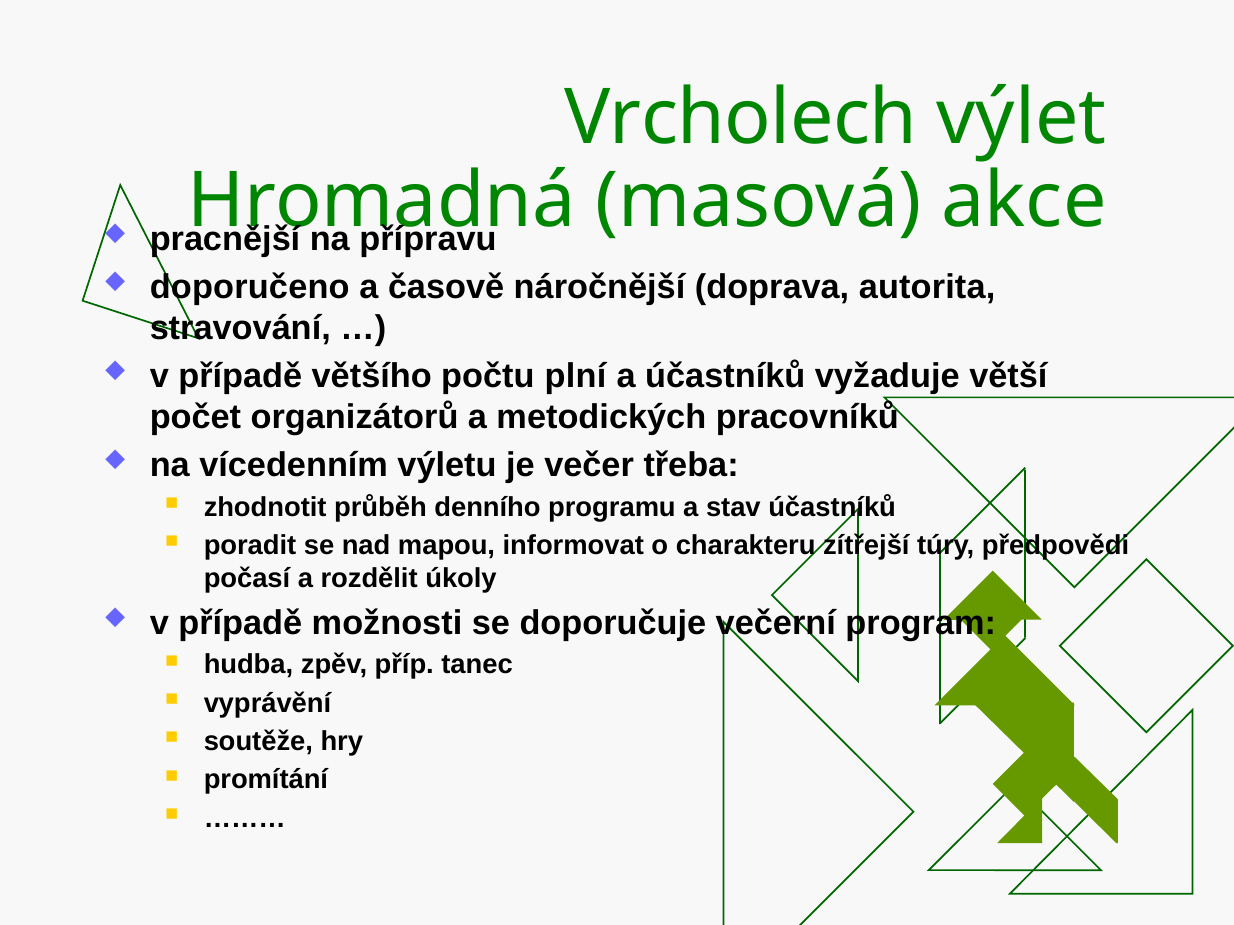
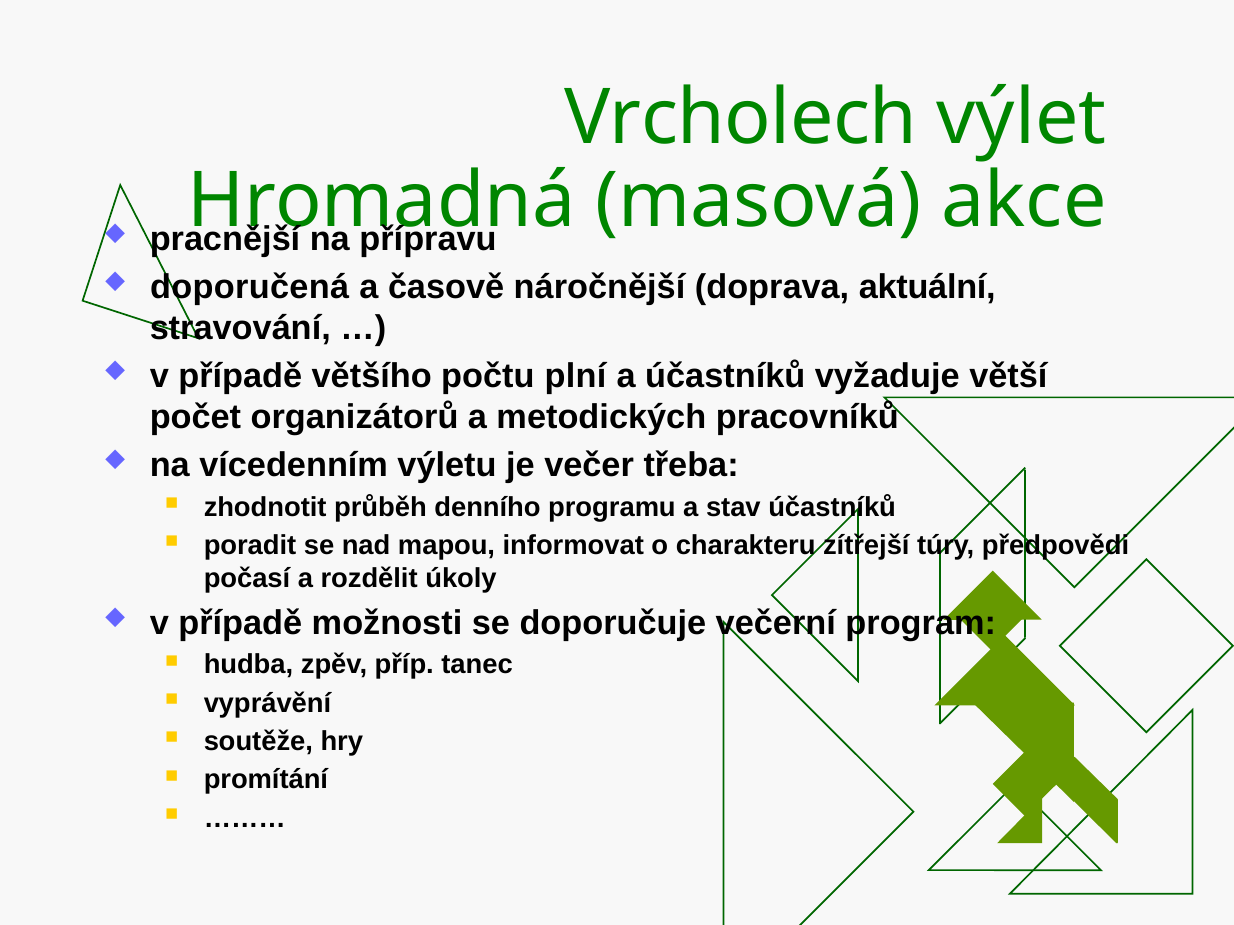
doporučeno: doporučeno -> doporučená (250, 287)
autorita: autorita -> aktuální (927, 287)
